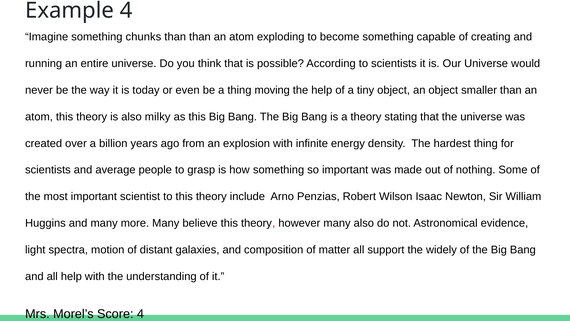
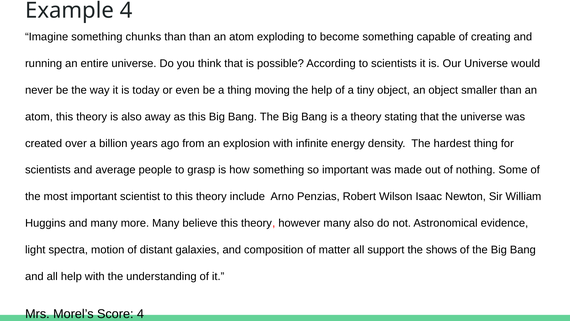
milky: milky -> away (158, 117)
widely: widely -> shows (441, 250)
